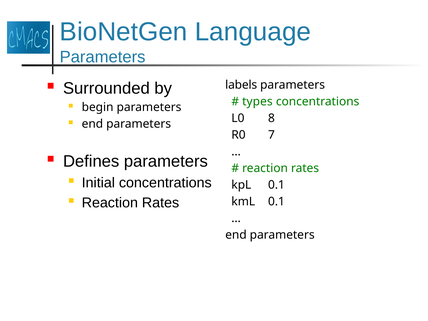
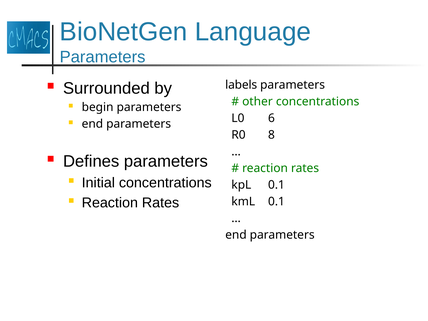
types: types -> other (257, 102)
8: 8 -> 6 (271, 118)
7: 7 -> 8 (271, 135)
